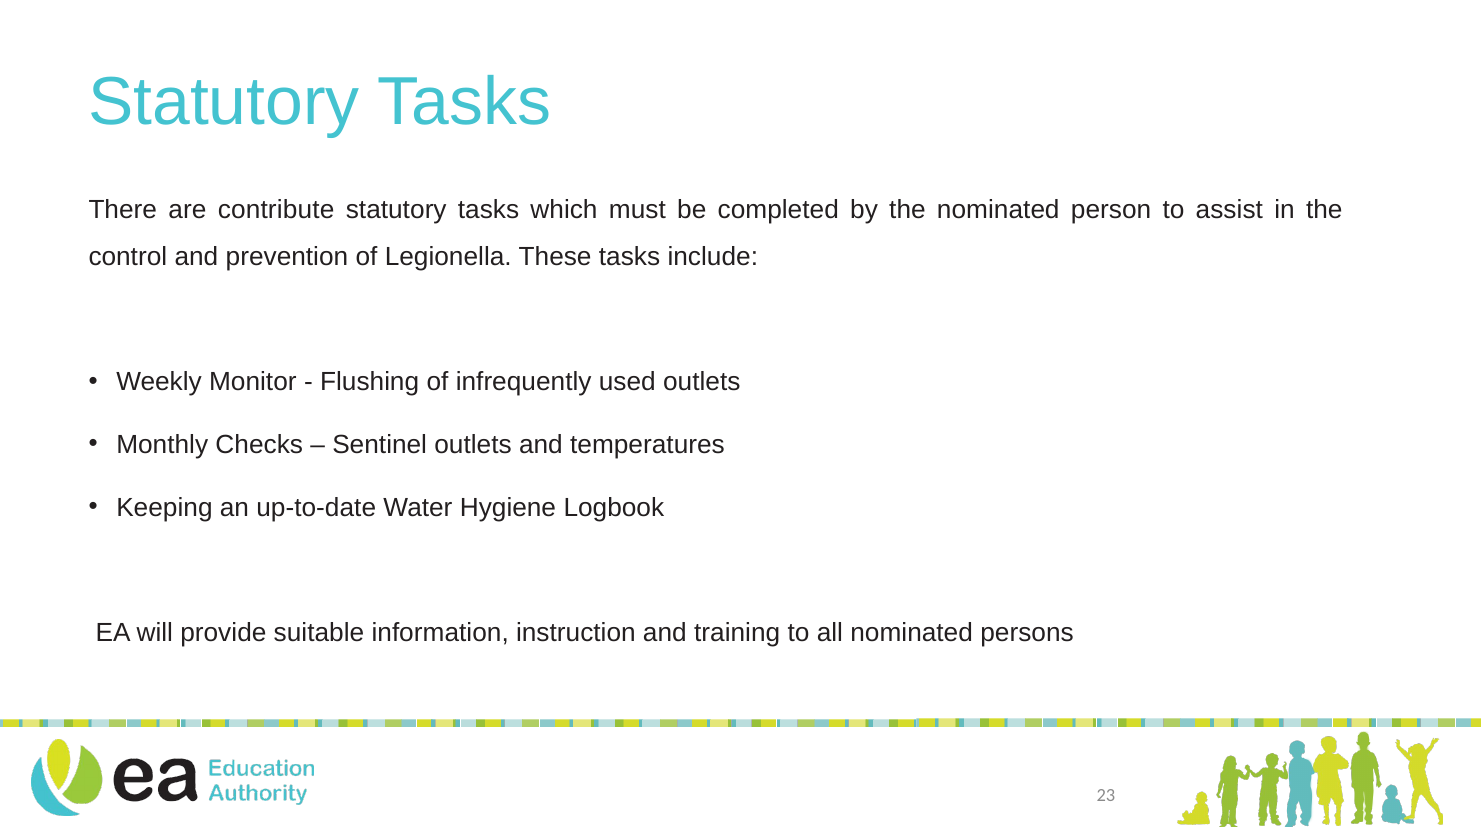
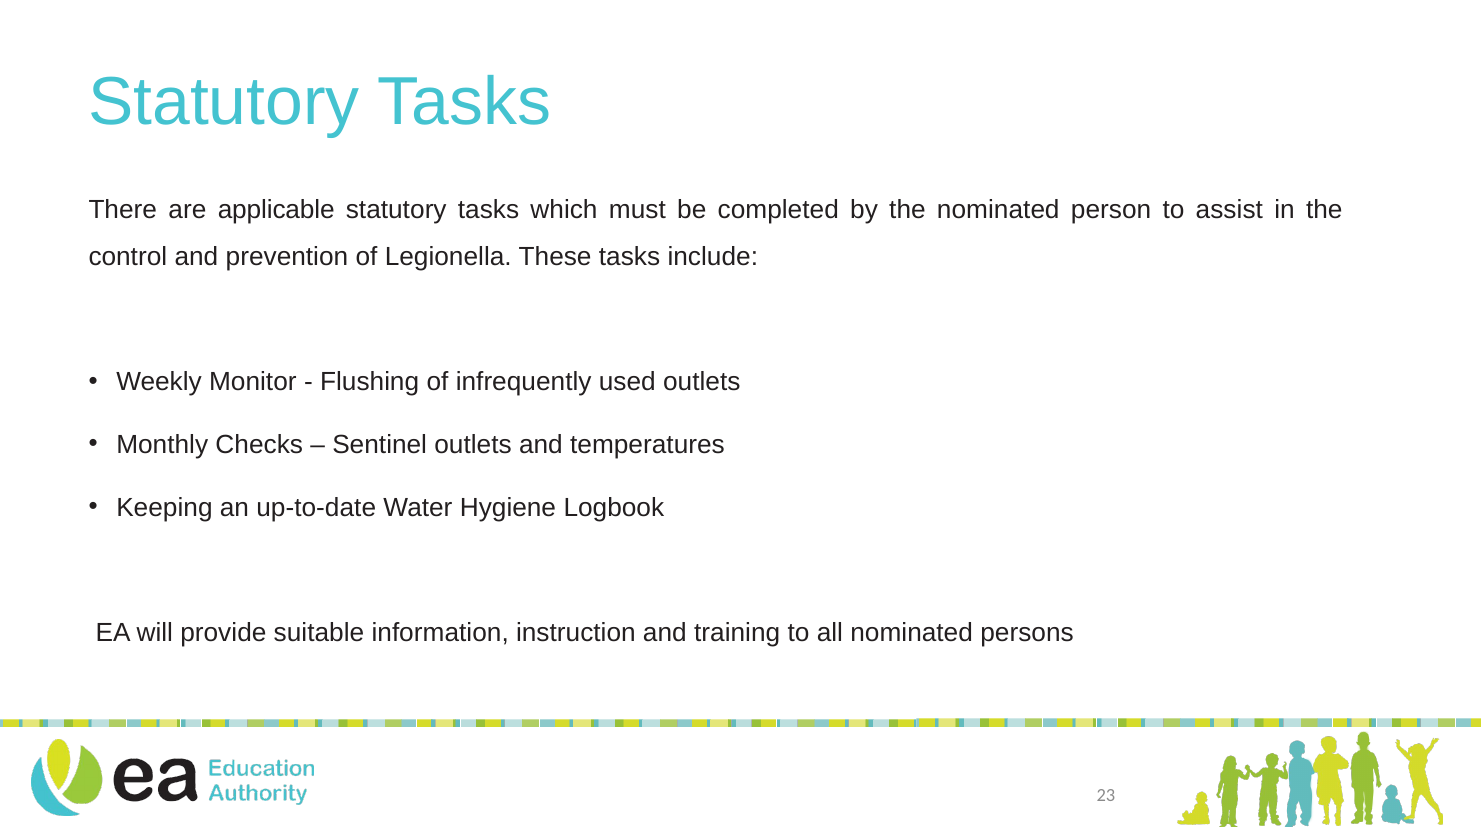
contribute: contribute -> applicable (276, 210)
